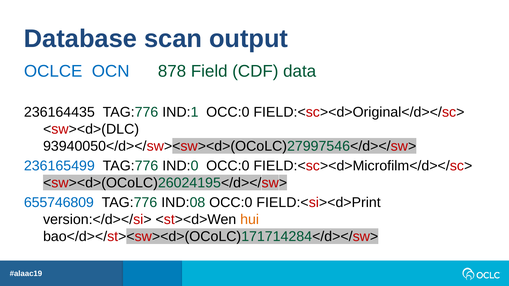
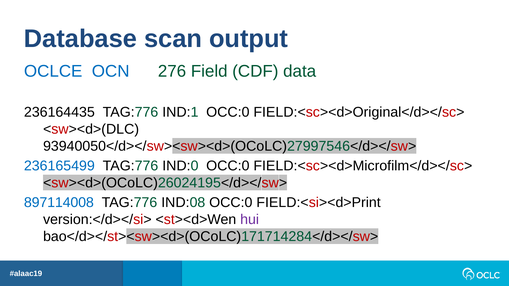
878: 878 -> 276 (172, 71)
655746809: 655746809 -> 897114008 (59, 203)
hui colour: orange -> purple (250, 220)
